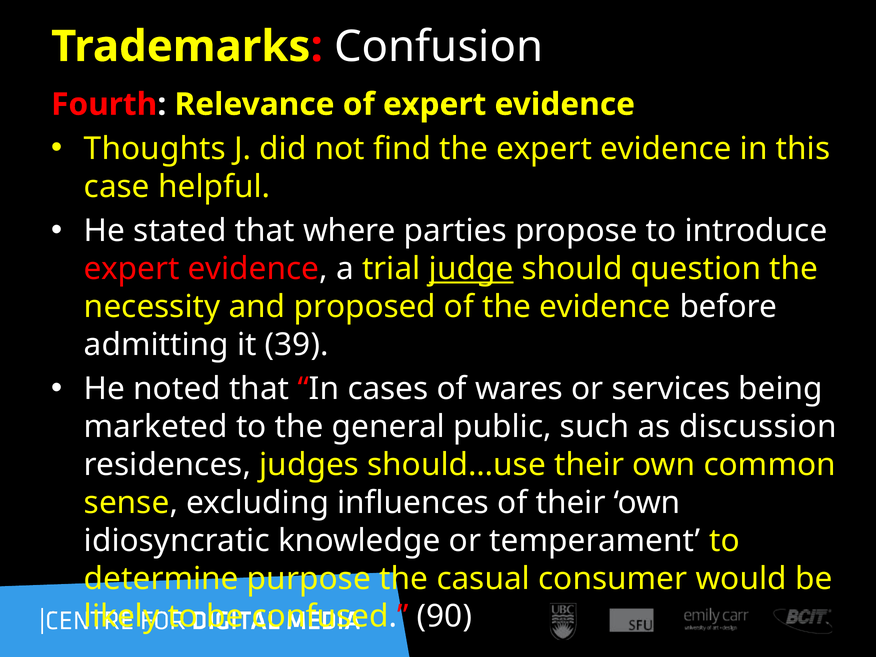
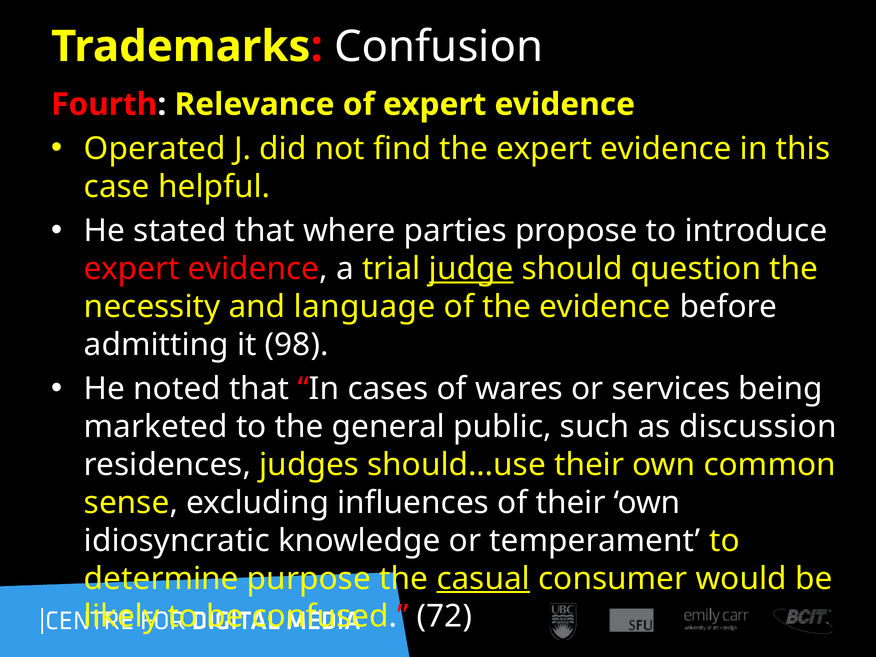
Thoughts: Thoughts -> Operated (155, 149)
proposed: proposed -> language (365, 307)
39: 39 -> 98 (297, 345)
casual underline: none -> present (483, 579)
90: 90 -> 72 (444, 617)
